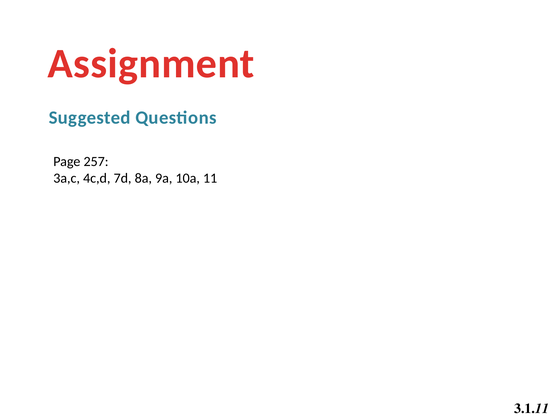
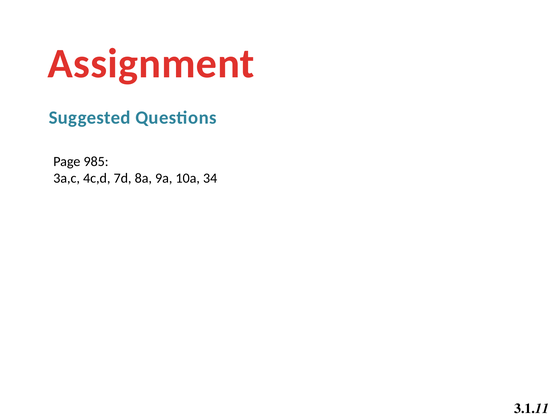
257: 257 -> 985 (96, 161)
11: 11 -> 34 (210, 178)
